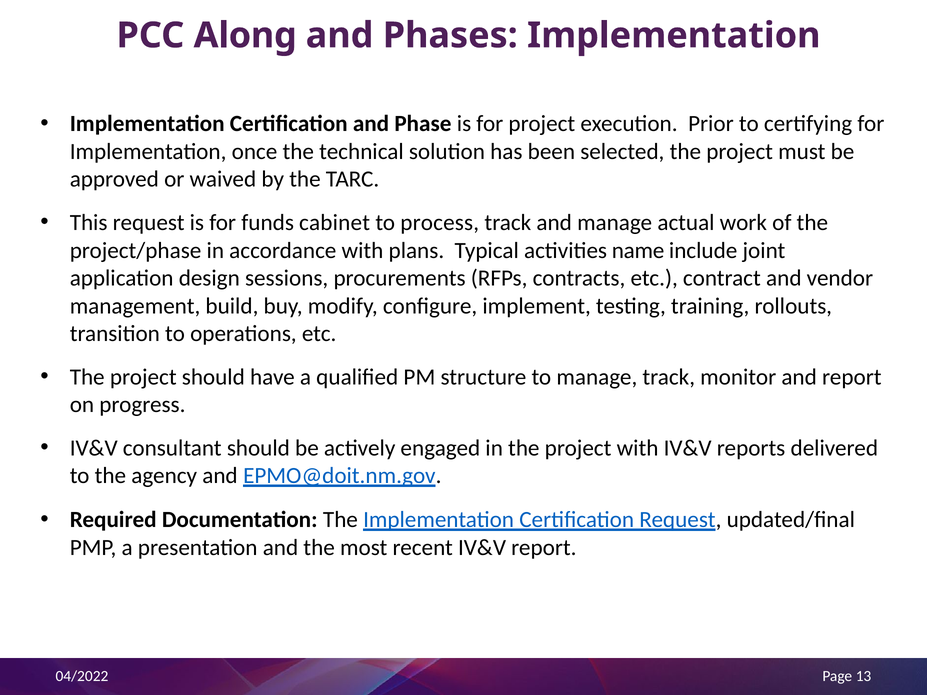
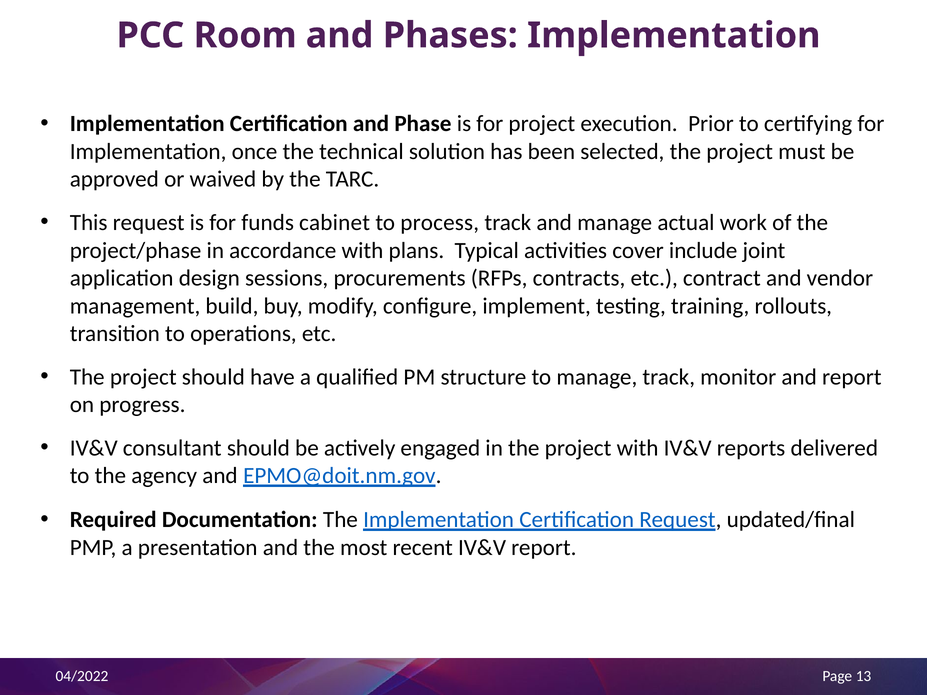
Along: Along -> Room (245, 35)
name: name -> cover (638, 250)
